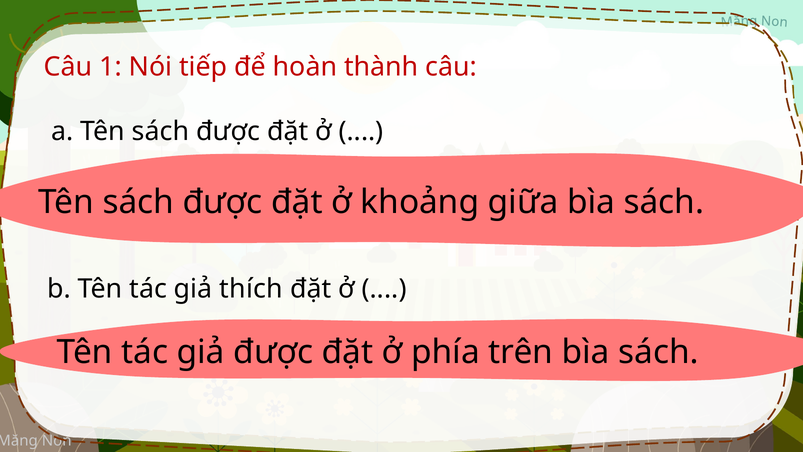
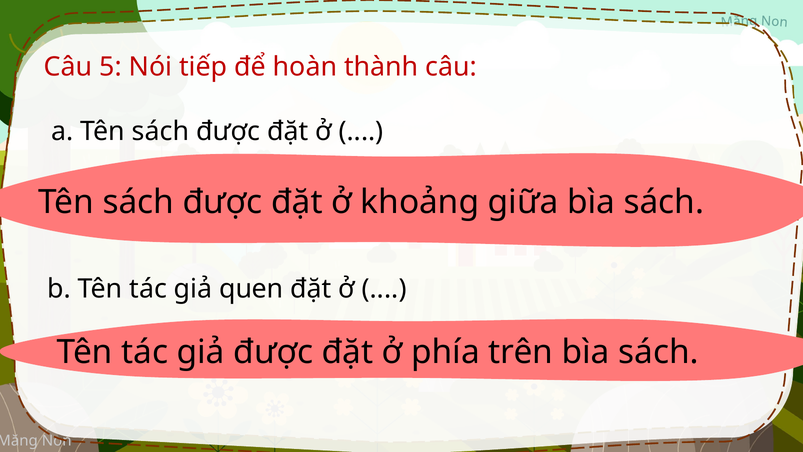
1: 1 -> 5 (110, 67)
thích: thích -> quen (251, 289)
